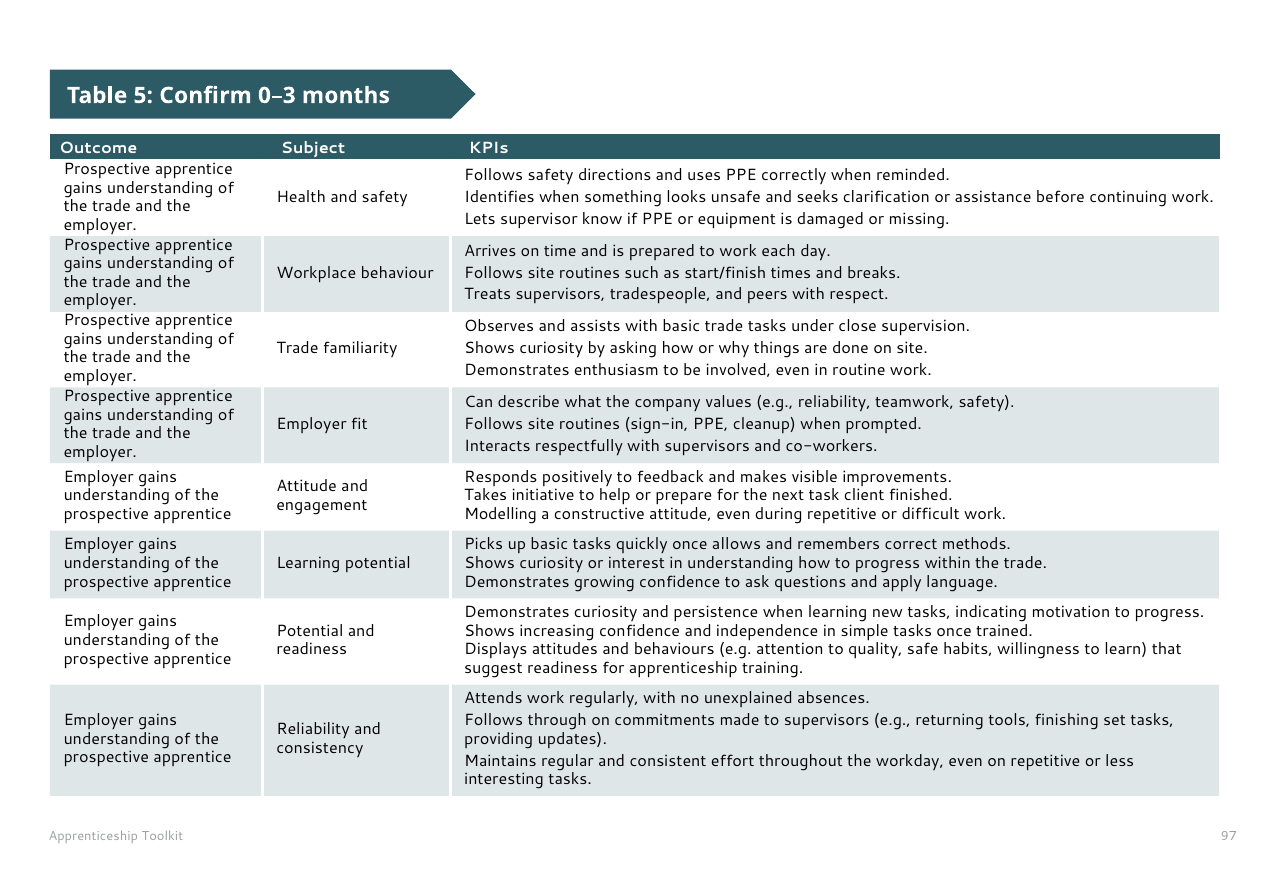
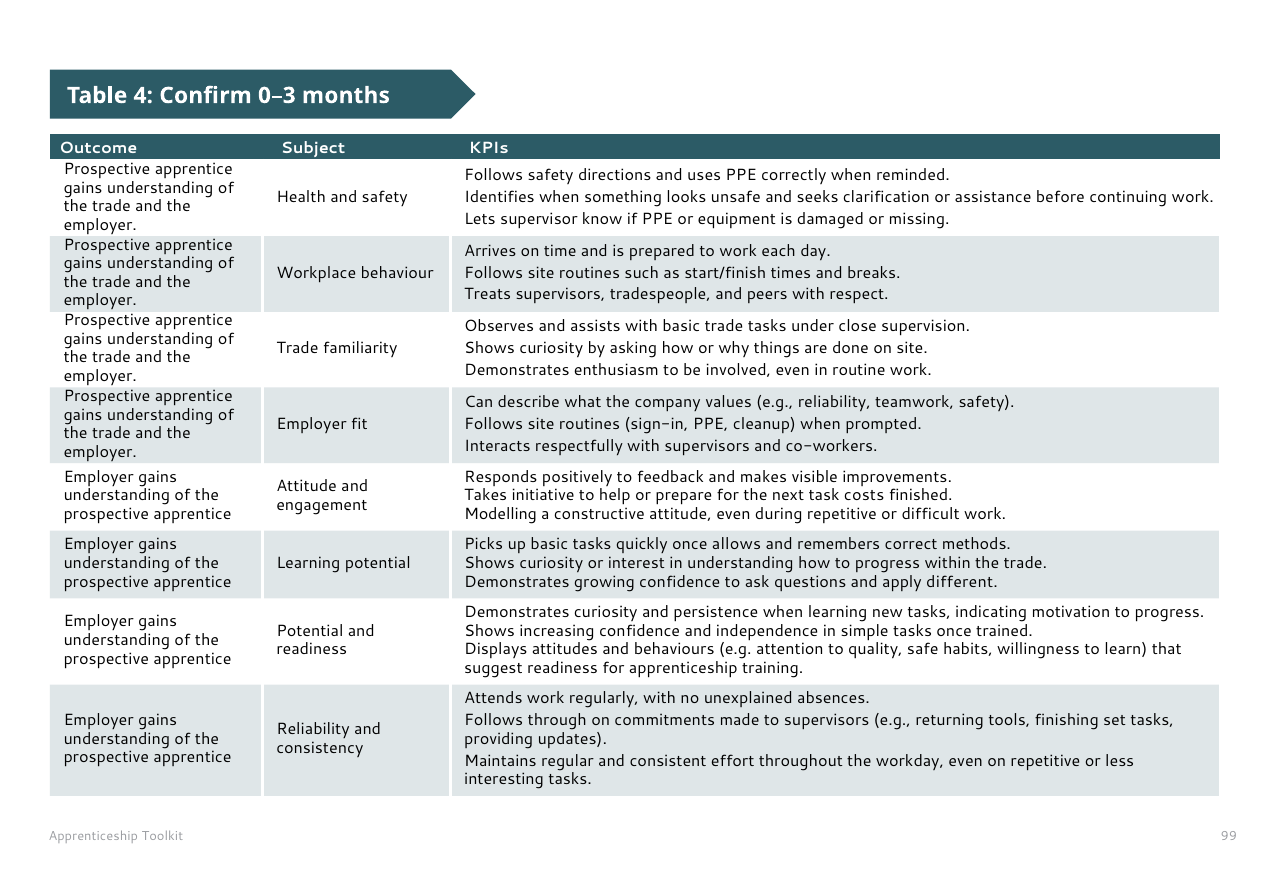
5: 5 -> 4 (143, 96)
client: client -> costs (864, 496)
language: language -> different (962, 582)
97: 97 -> 99 (1229, 837)
